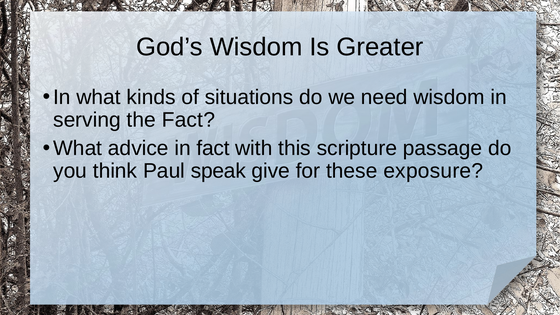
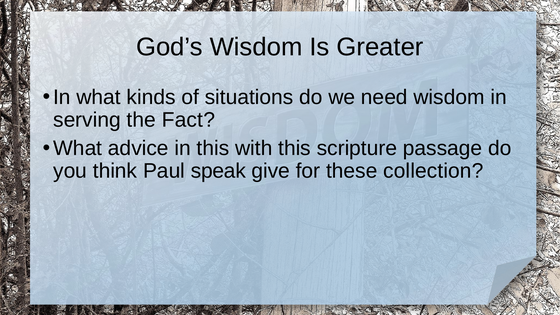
in fact: fact -> this (213, 148)
exposure: exposure -> collection (433, 171)
